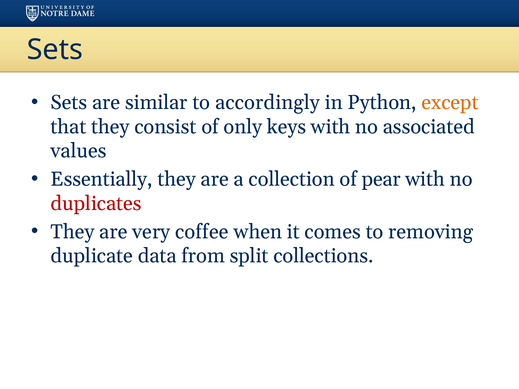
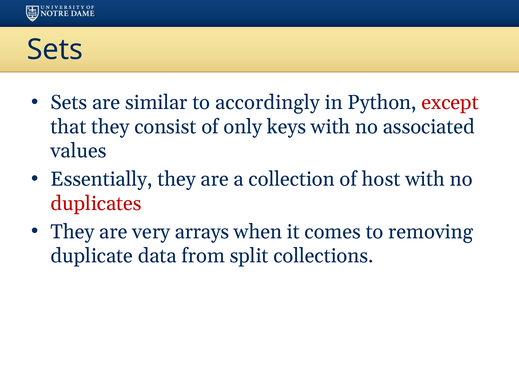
except colour: orange -> red (450, 103)
pear: pear -> host (381, 179)
coffee: coffee -> arrays (202, 232)
